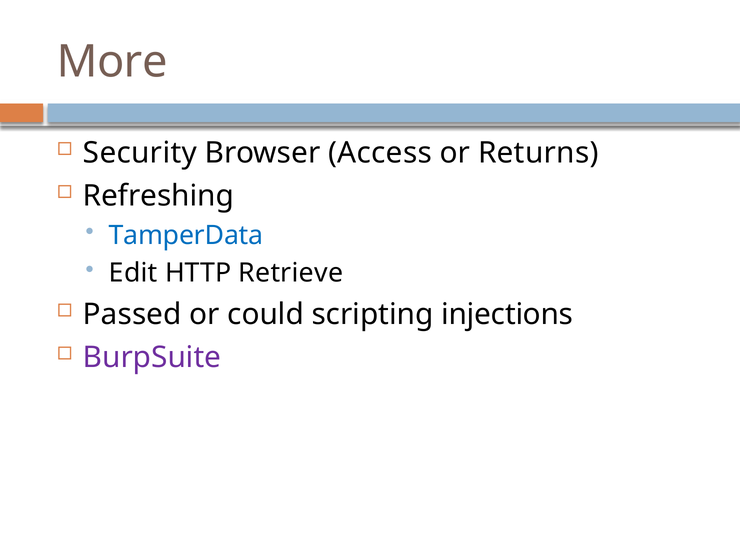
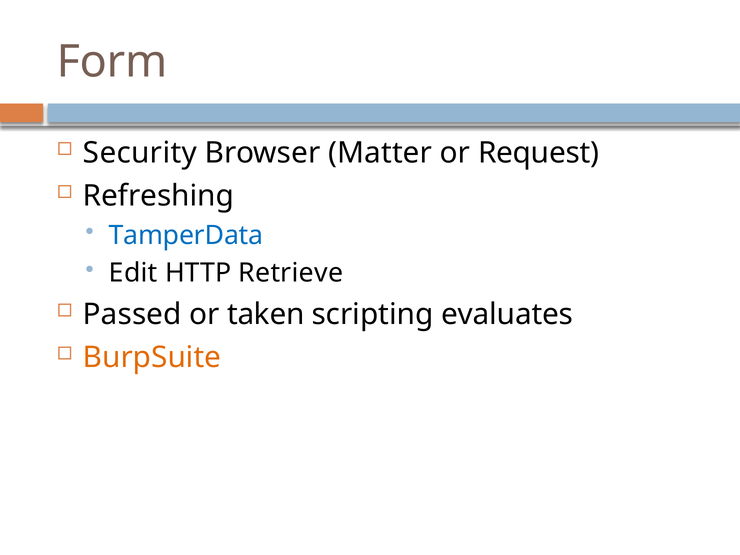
More: More -> Form (112, 62)
Access: Access -> Matter (380, 153)
Returns: Returns -> Request (539, 153)
could: could -> taken (266, 314)
injections: injections -> evaluates (507, 314)
BurpSuite colour: purple -> orange (152, 357)
